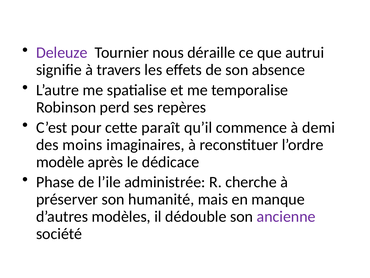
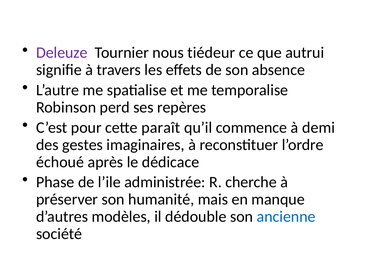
déraille: déraille -> tiédeur (211, 52)
moins: moins -> gestes (83, 145)
modèle: modèle -> échoué (60, 162)
ancienne colour: purple -> blue (286, 216)
